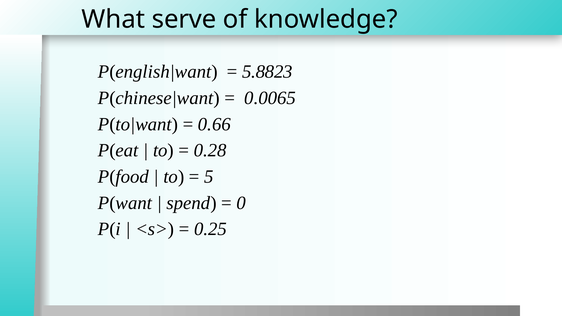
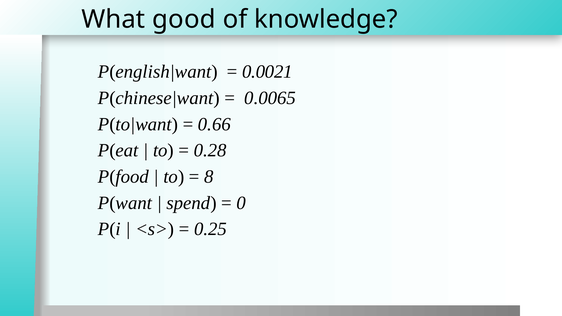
serve: serve -> good (184, 19)
5.8823: 5.8823 -> 0.0021 (267, 72)
5: 5 -> 8 (209, 177)
